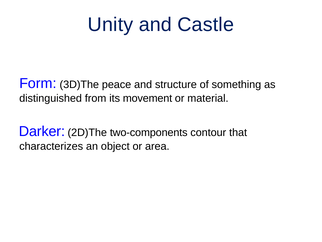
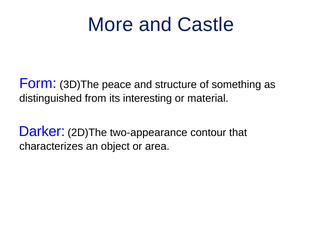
Unity: Unity -> More (110, 24)
movement: movement -> interesting (147, 98)
two-components: two-components -> two-appearance (149, 132)
